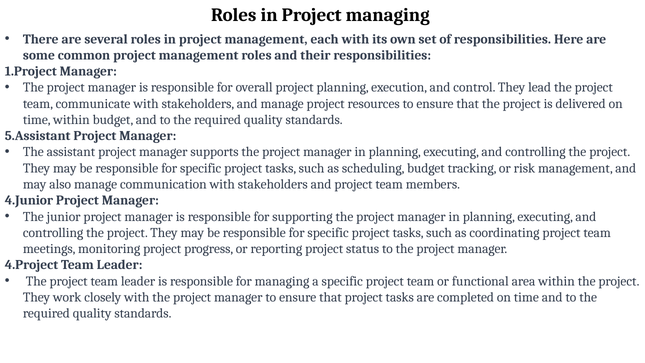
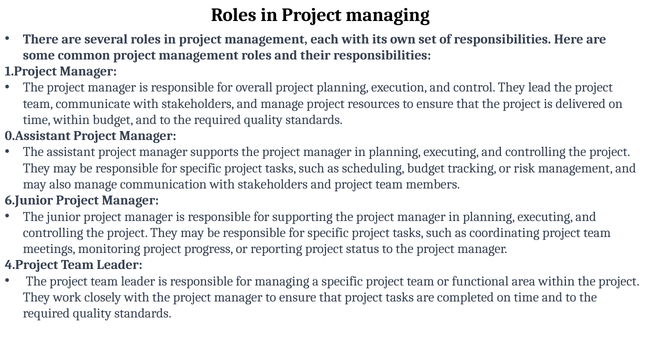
5.Assistant: 5.Assistant -> 0.Assistant (38, 136)
4.Junior: 4.Junior -> 6.Junior (29, 200)
